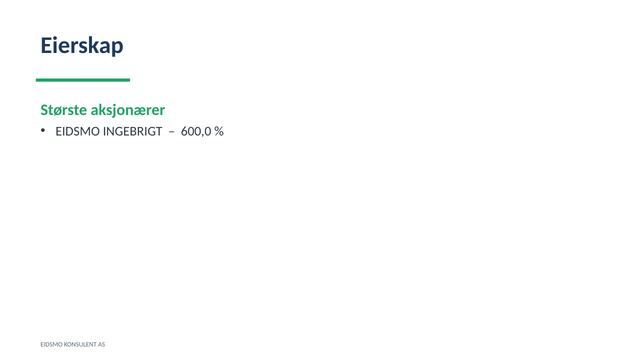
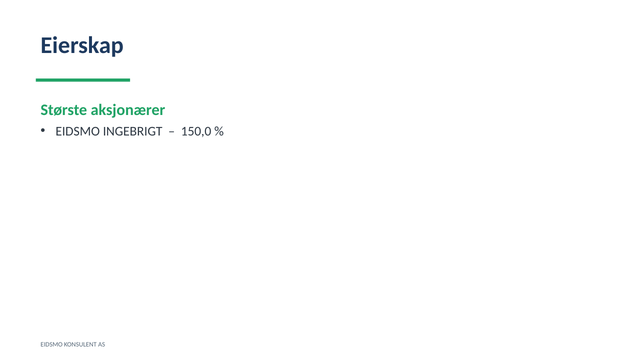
600,0: 600,0 -> 150,0 (196, 131)
